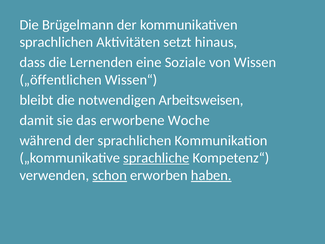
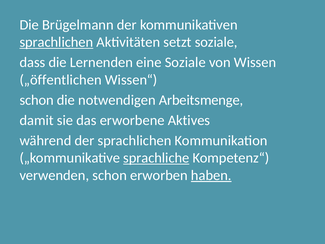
sprachlichen underline: none -> present (56, 42)
setzt hinaus: hinaus -> soziale (216, 42)
bleibt: bleibt -> schon (37, 100)
Arbeitsweisen: Arbeitsweisen -> Arbeitsmenge (201, 100)
Woche: Woche -> Aktives (189, 120)
schon underline: present -> none (110, 175)
